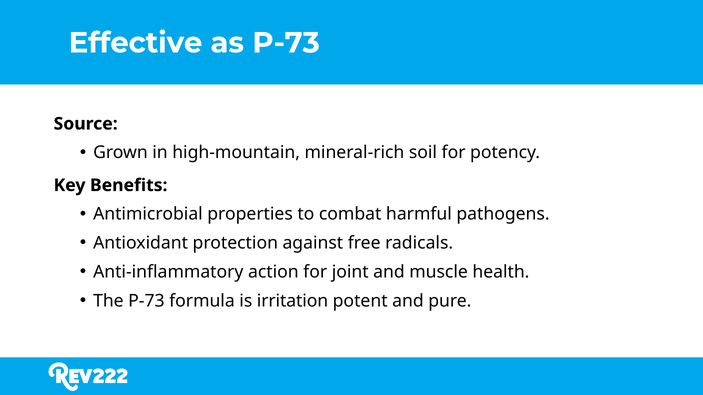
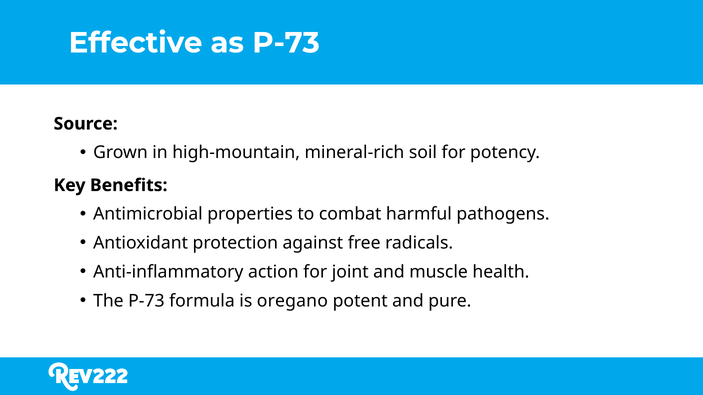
irritation: irritation -> oregano (292, 301)
